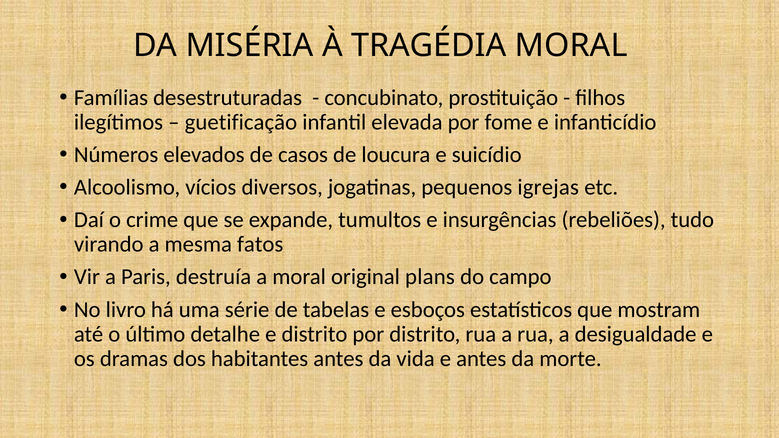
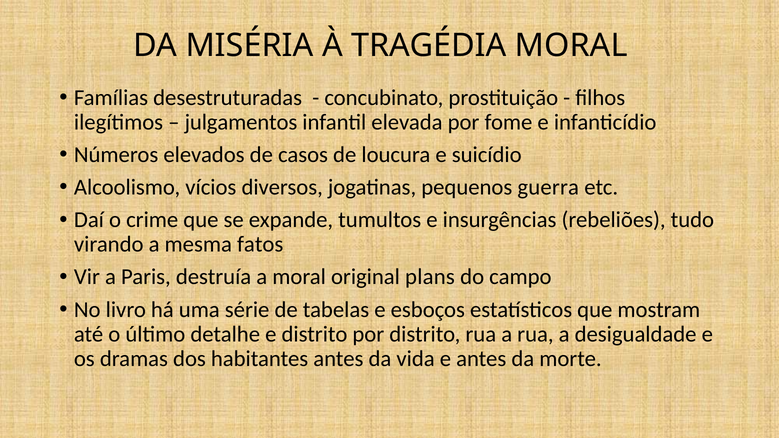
guetificação: guetificação -> julgamentos (241, 122)
igrejas: igrejas -> guerra (548, 187)
